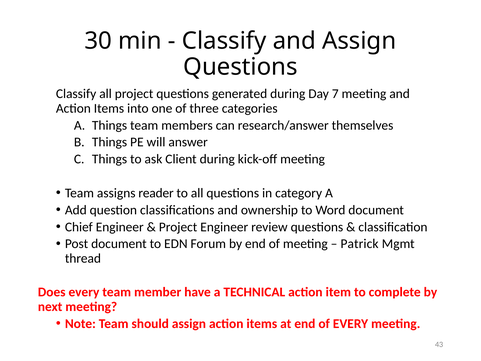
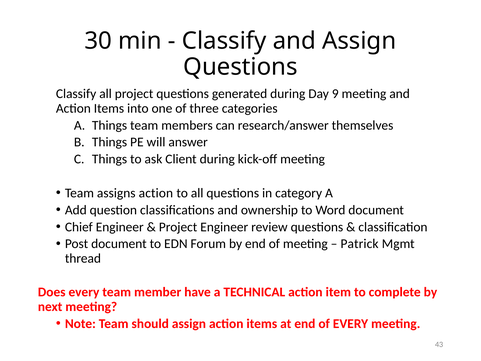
7: 7 -> 9 (335, 94)
assigns reader: reader -> action (156, 193)
